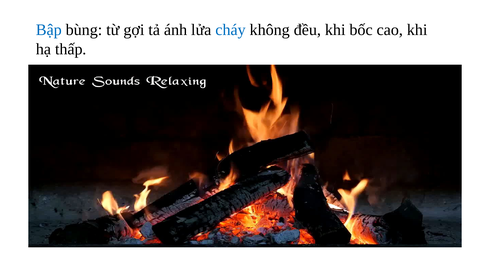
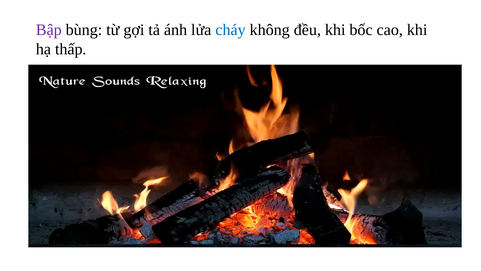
Bập colour: blue -> purple (49, 30)
